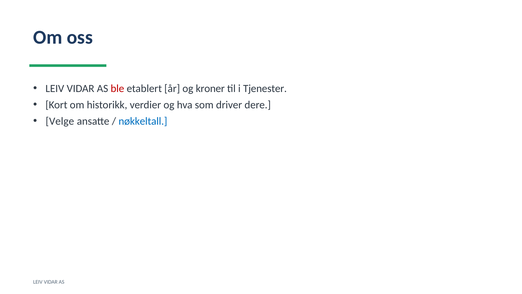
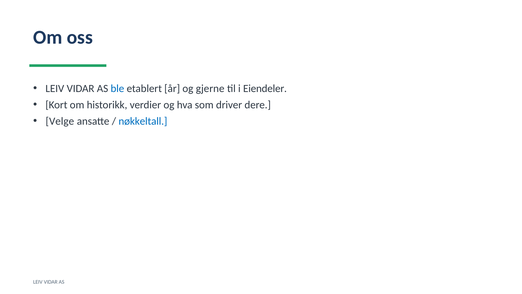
ble colour: red -> blue (117, 88)
kroner: kroner -> gjerne (210, 88)
Tjenester: Tjenester -> Eiendeler (265, 88)
